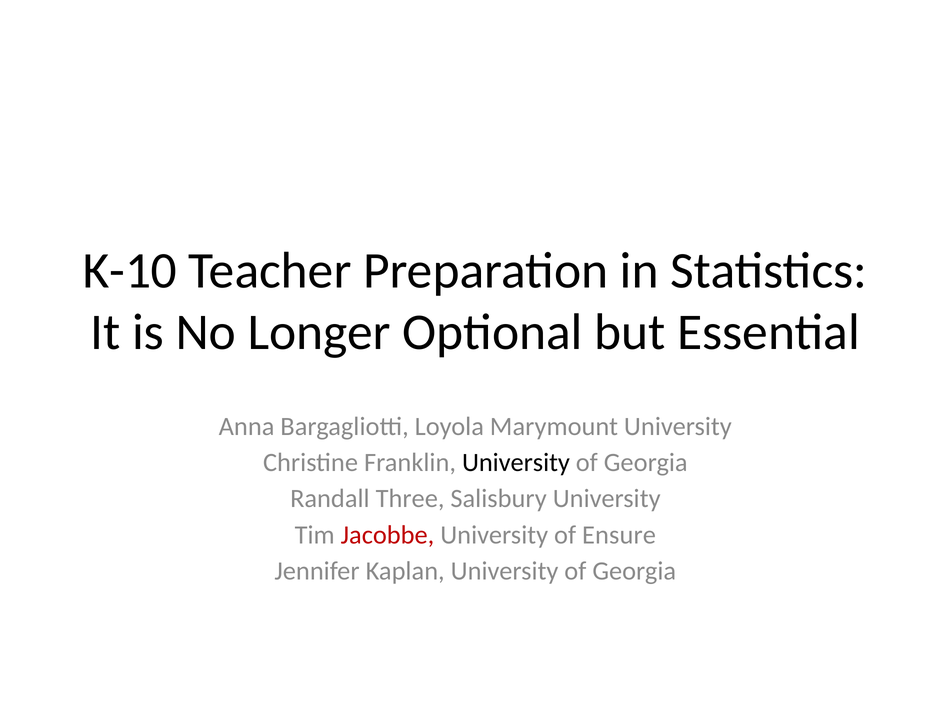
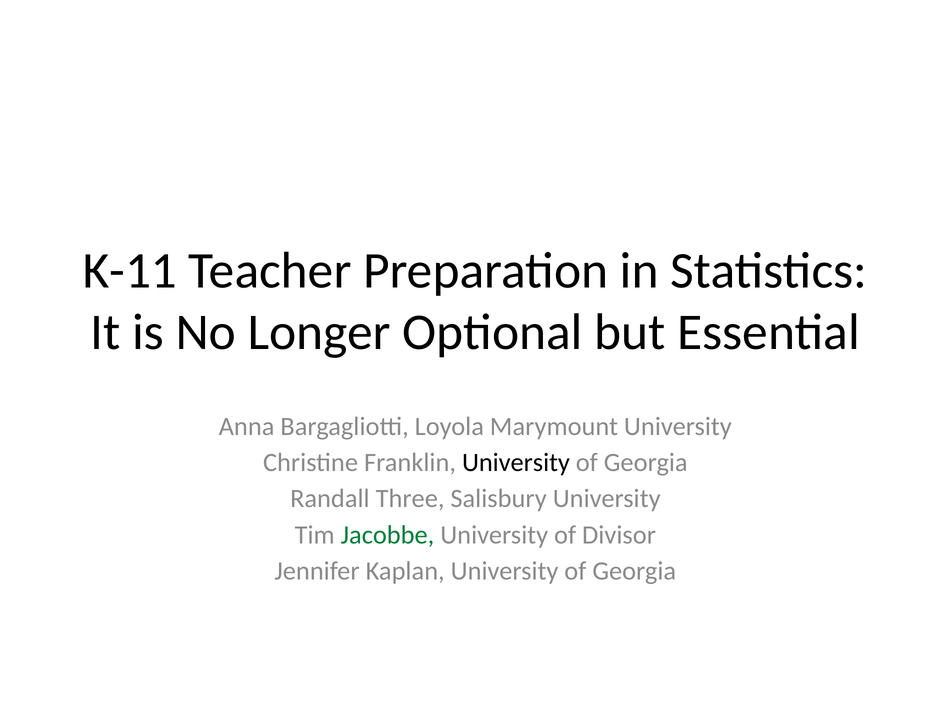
K-10: K-10 -> K-11 (130, 271)
Jacobbe colour: red -> green (387, 535)
Ensure: Ensure -> Divisor (619, 535)
